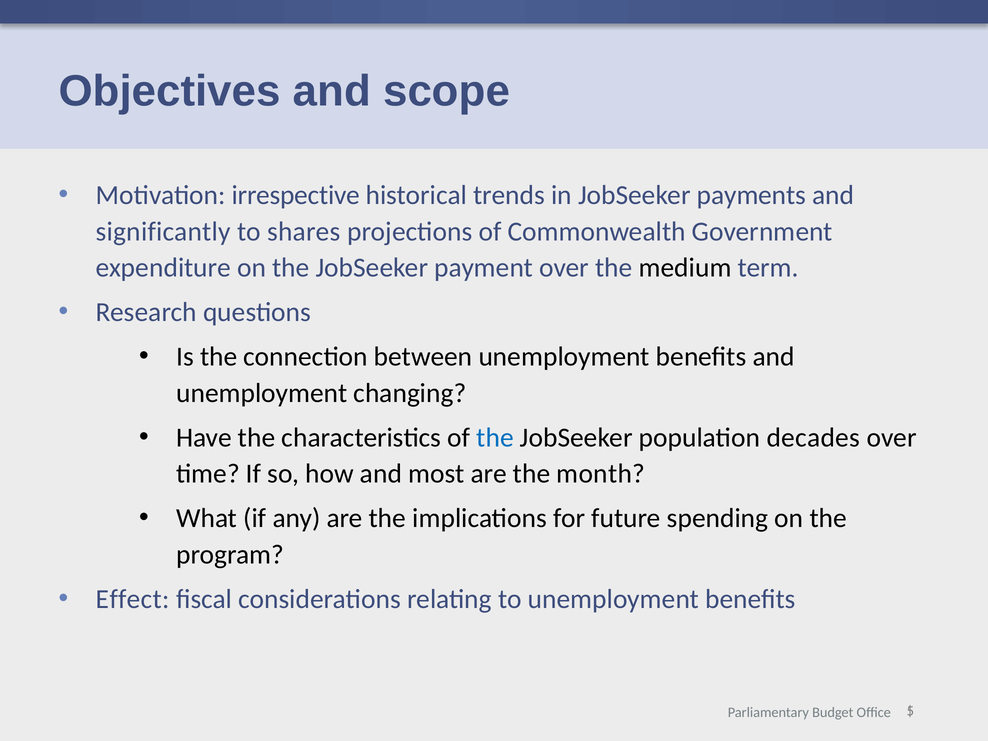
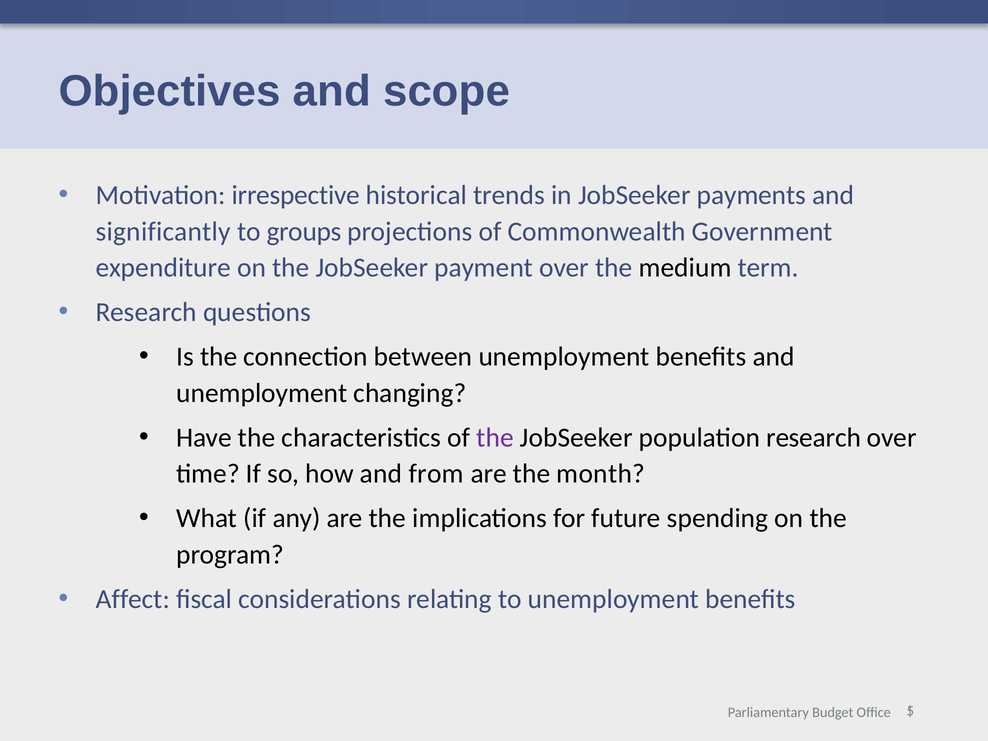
shares: shares -> groups (304, 232)
the colour: blue -> purple (495, 438)
population decades: decades -> research (814, 438)
most: most -> from (436, 474)
Effect: Effect -> Affect (133, 599)
